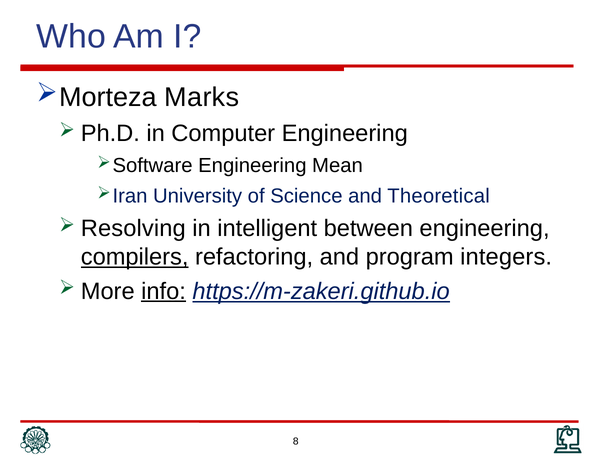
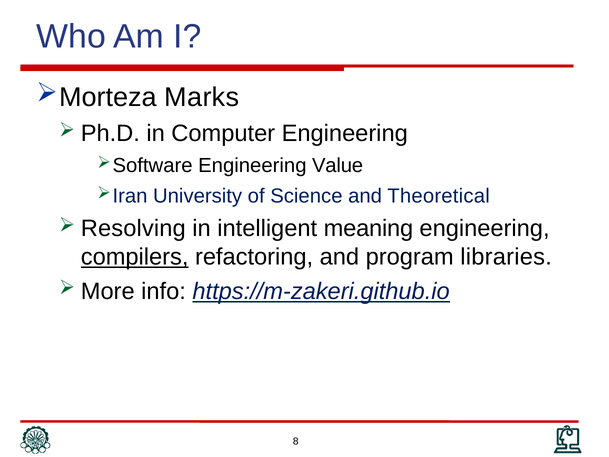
Mean: Mean -> Value (338, 165)
between: between -> meaning (368, 228)
integers: integers -> libraries (506, 257)
info underline: present -> none (164, 291)
